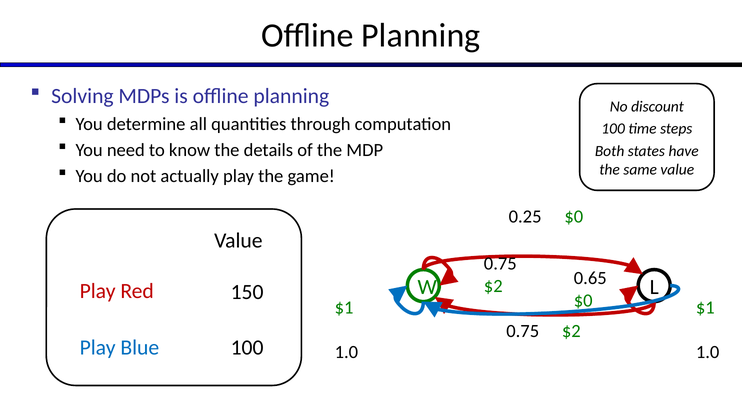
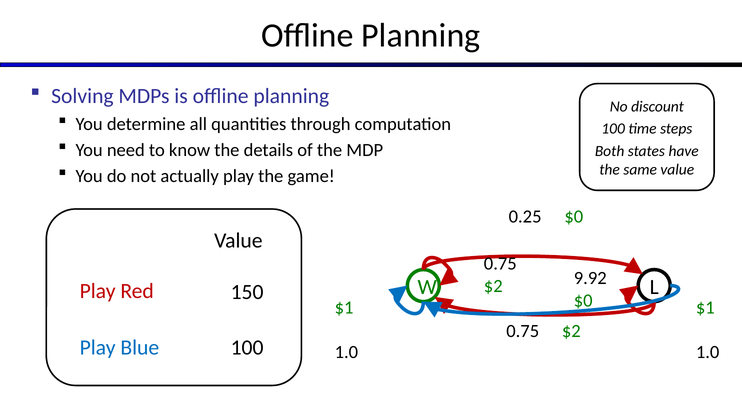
0.65: 0.65 -> 9.92 (590, 278)
